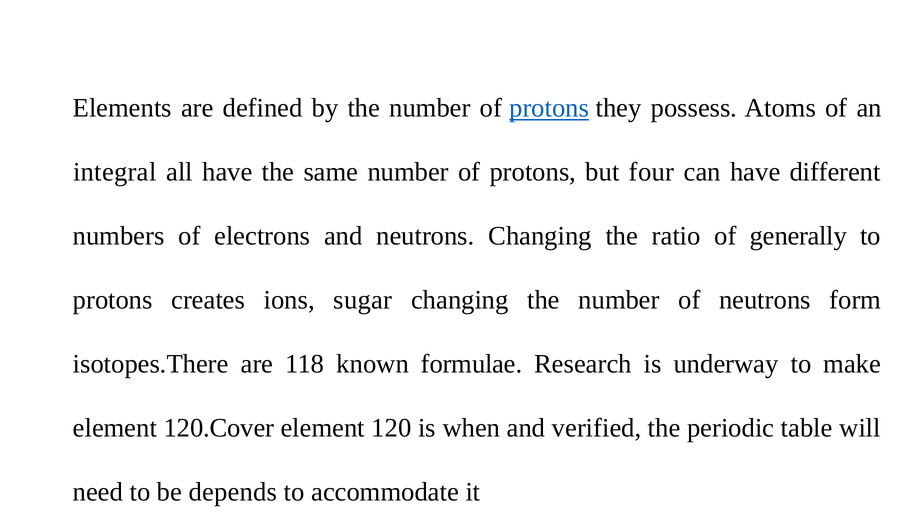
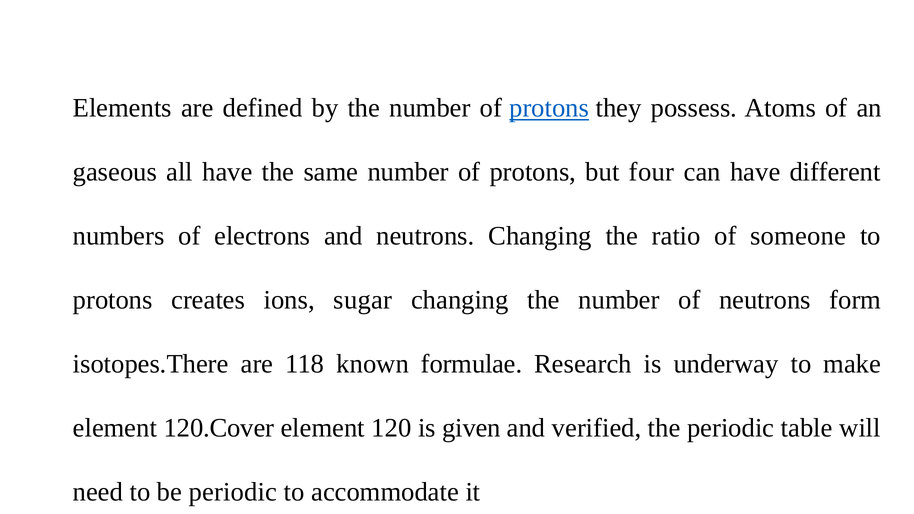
integral: integral -> gaseous (115, 172)
generally: generally -> someone (798, 236)
when: when -> given (471, 428)
be depends: depends -> periodic (233, 492)
